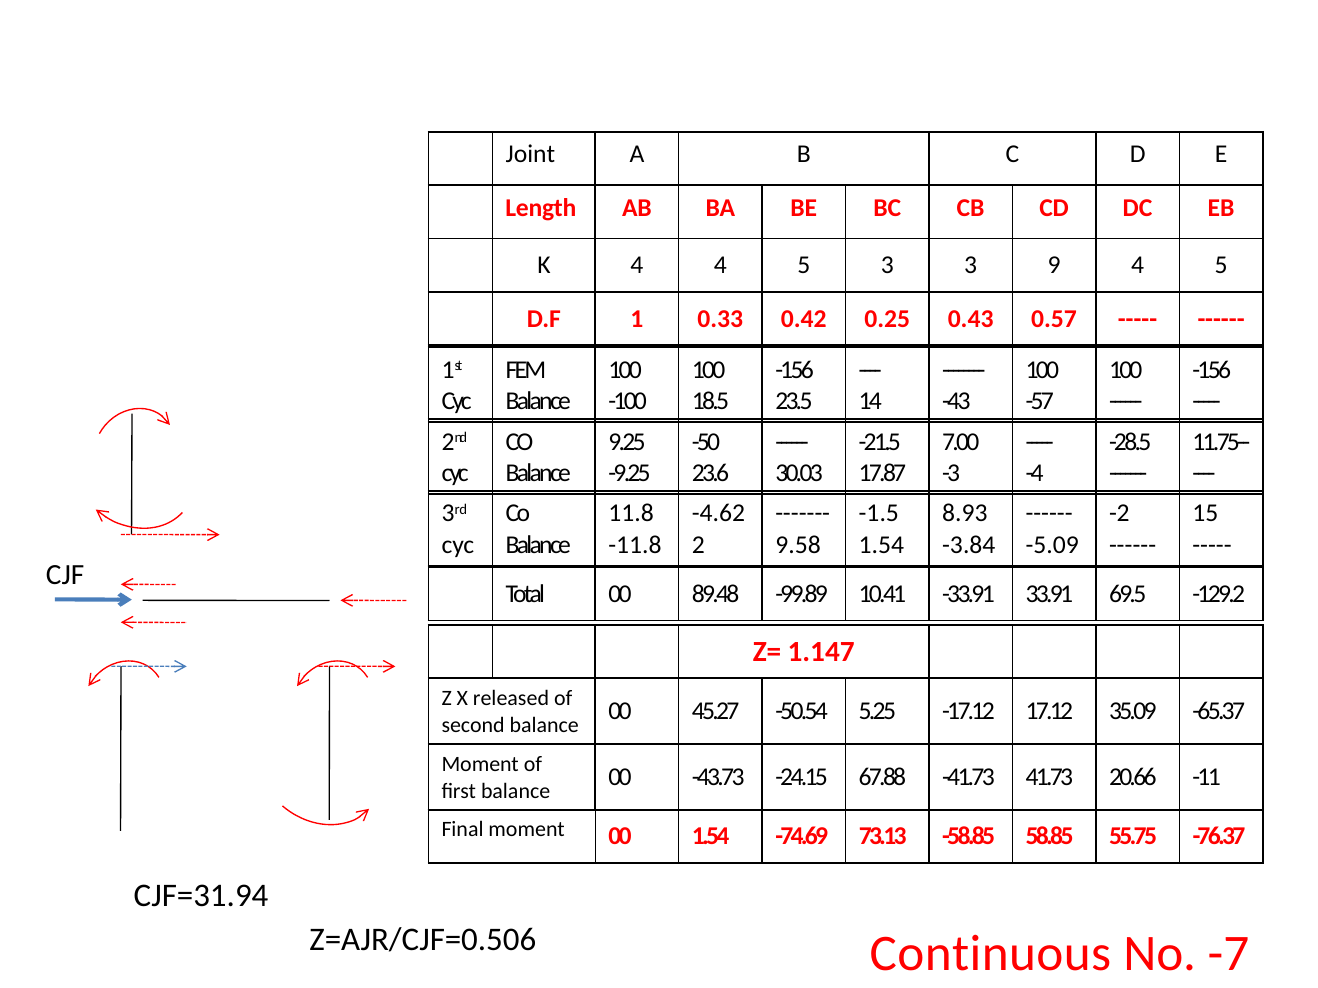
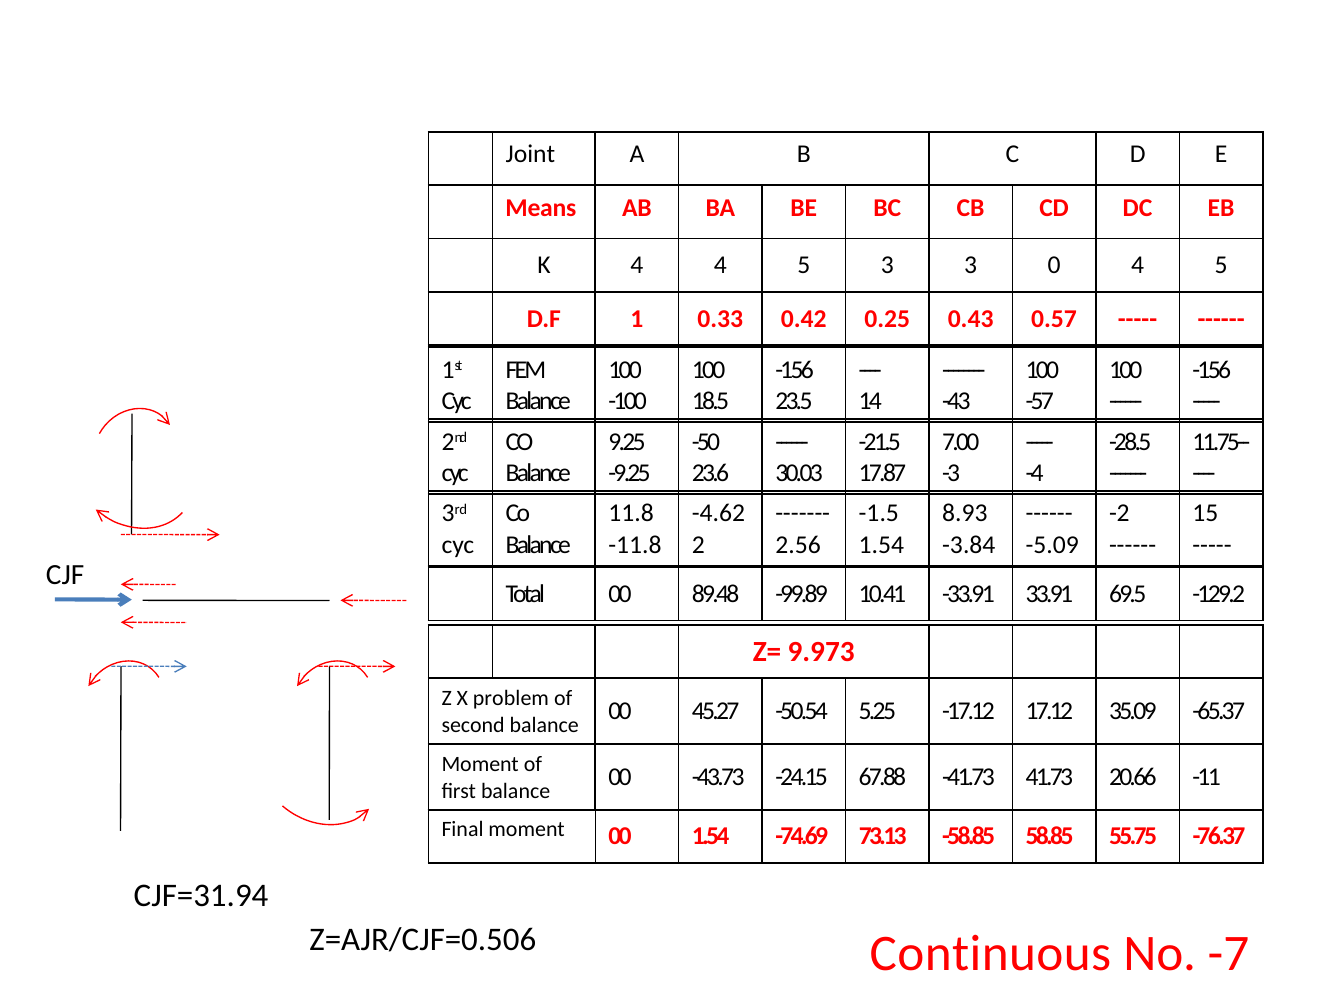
Length: Length -> Means (541, 208)
9: 9 -> 0 (1054, 266)
9.58: 9.58 -> 2.56 (798, 545)
1.147: 1.147 -> 9.973 (821, 652)
released: released -> problem (511, 699)
